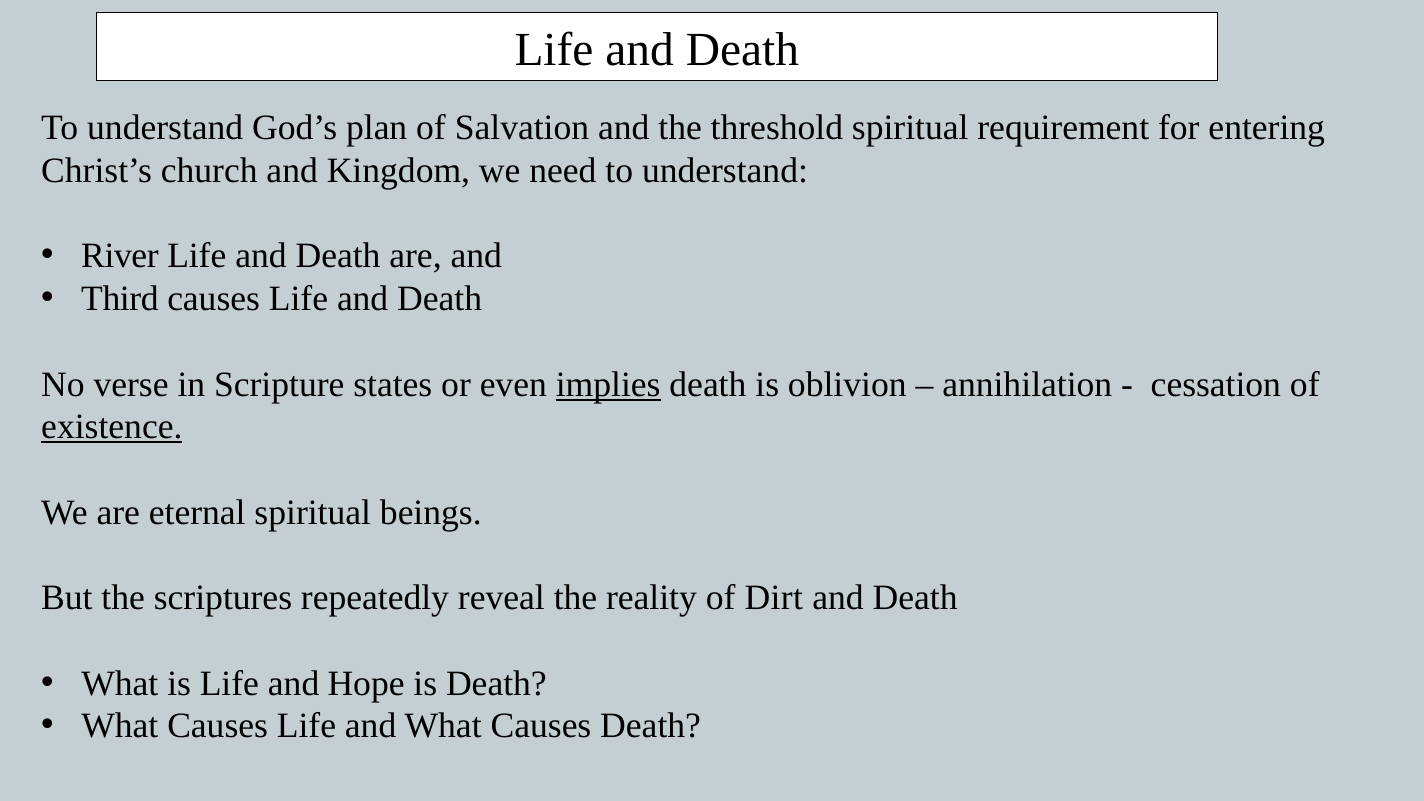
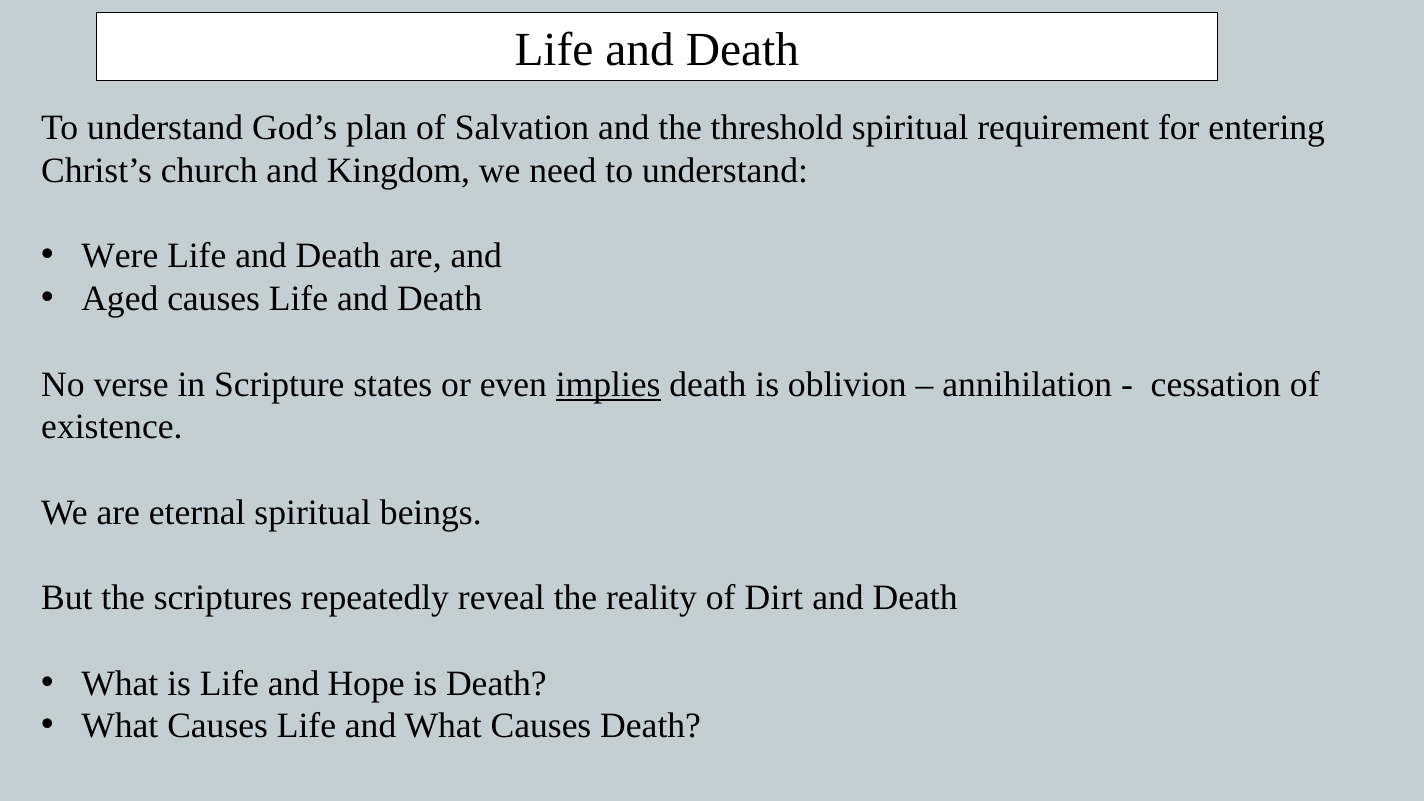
River: River -> Were (120, 256)
Third: Third -> Aged (120, 299)
existence underline: present -> none (112, 427)
